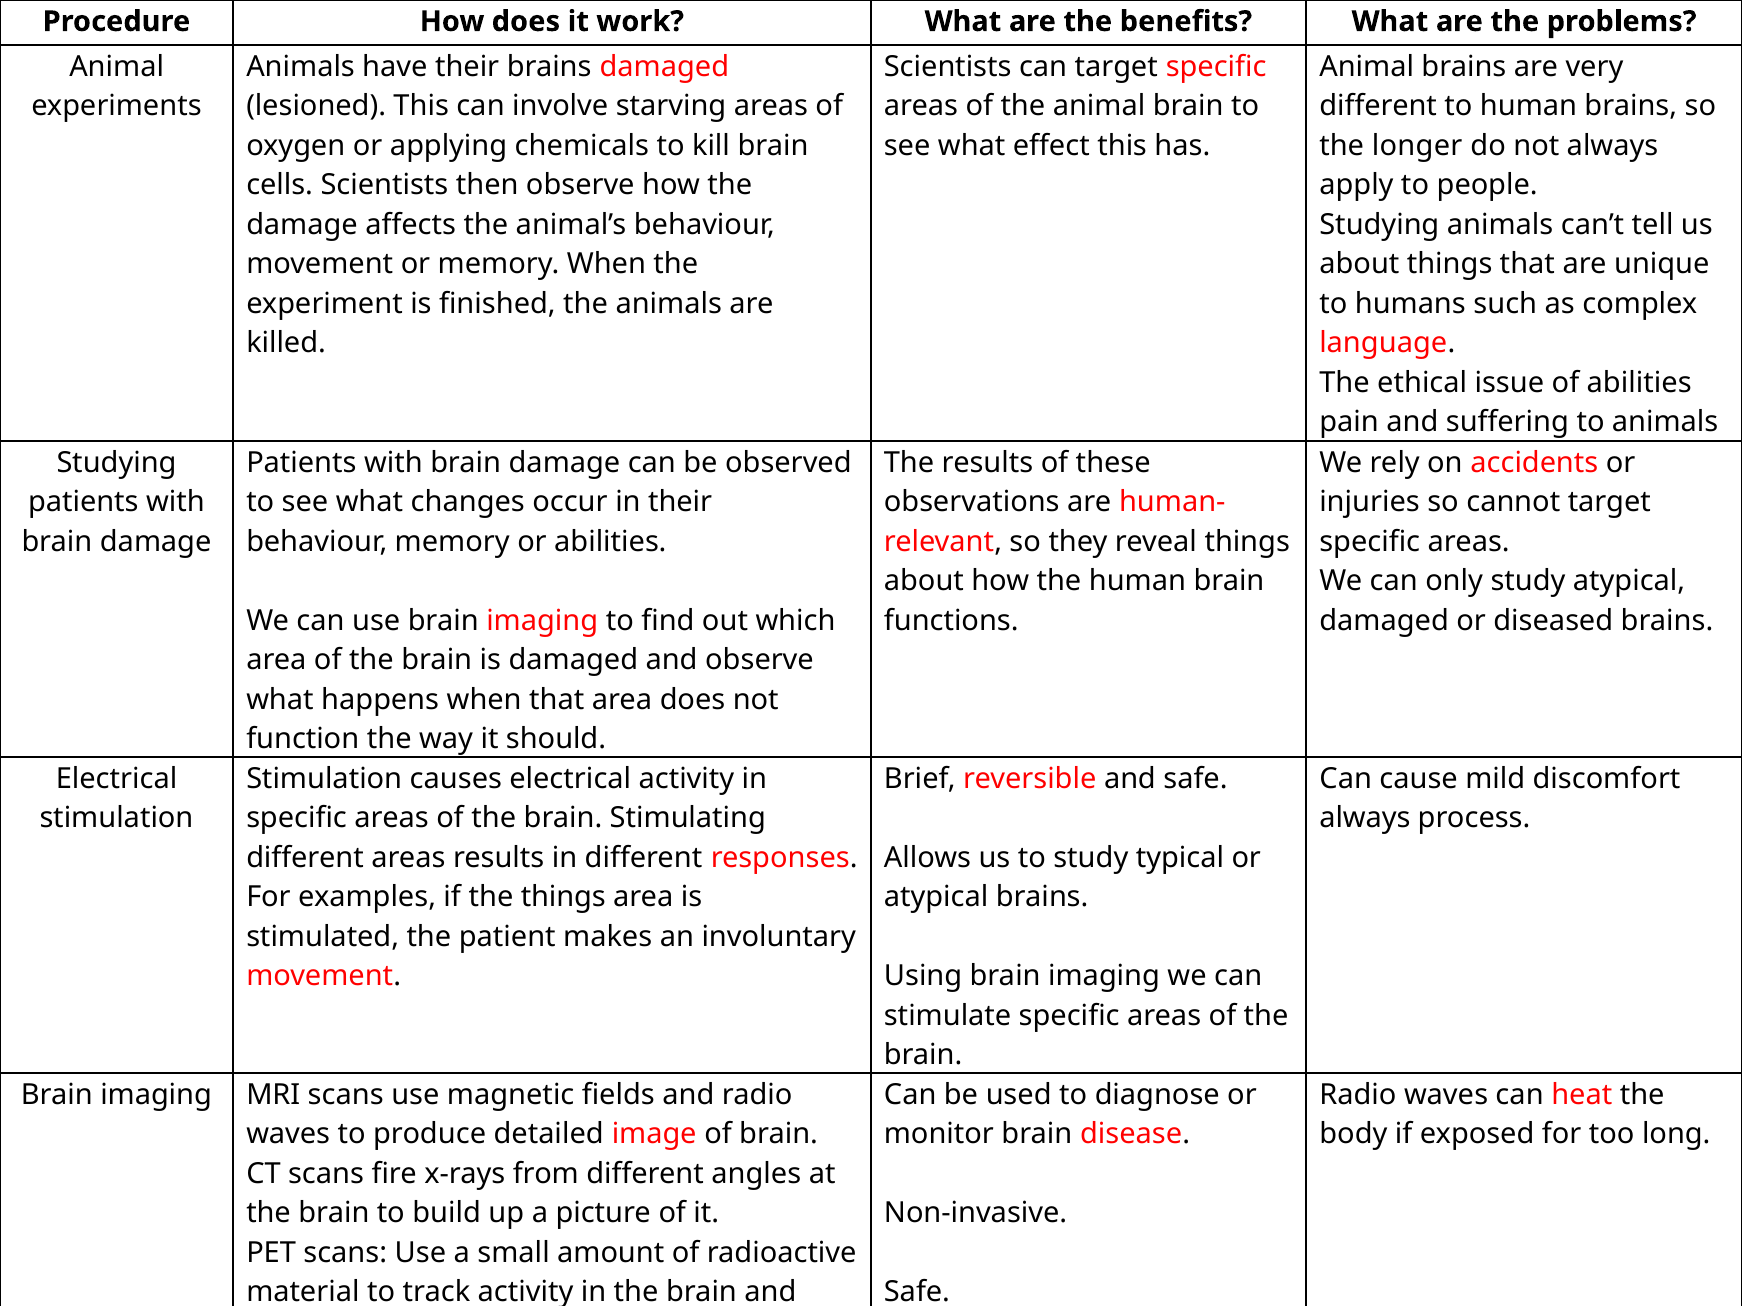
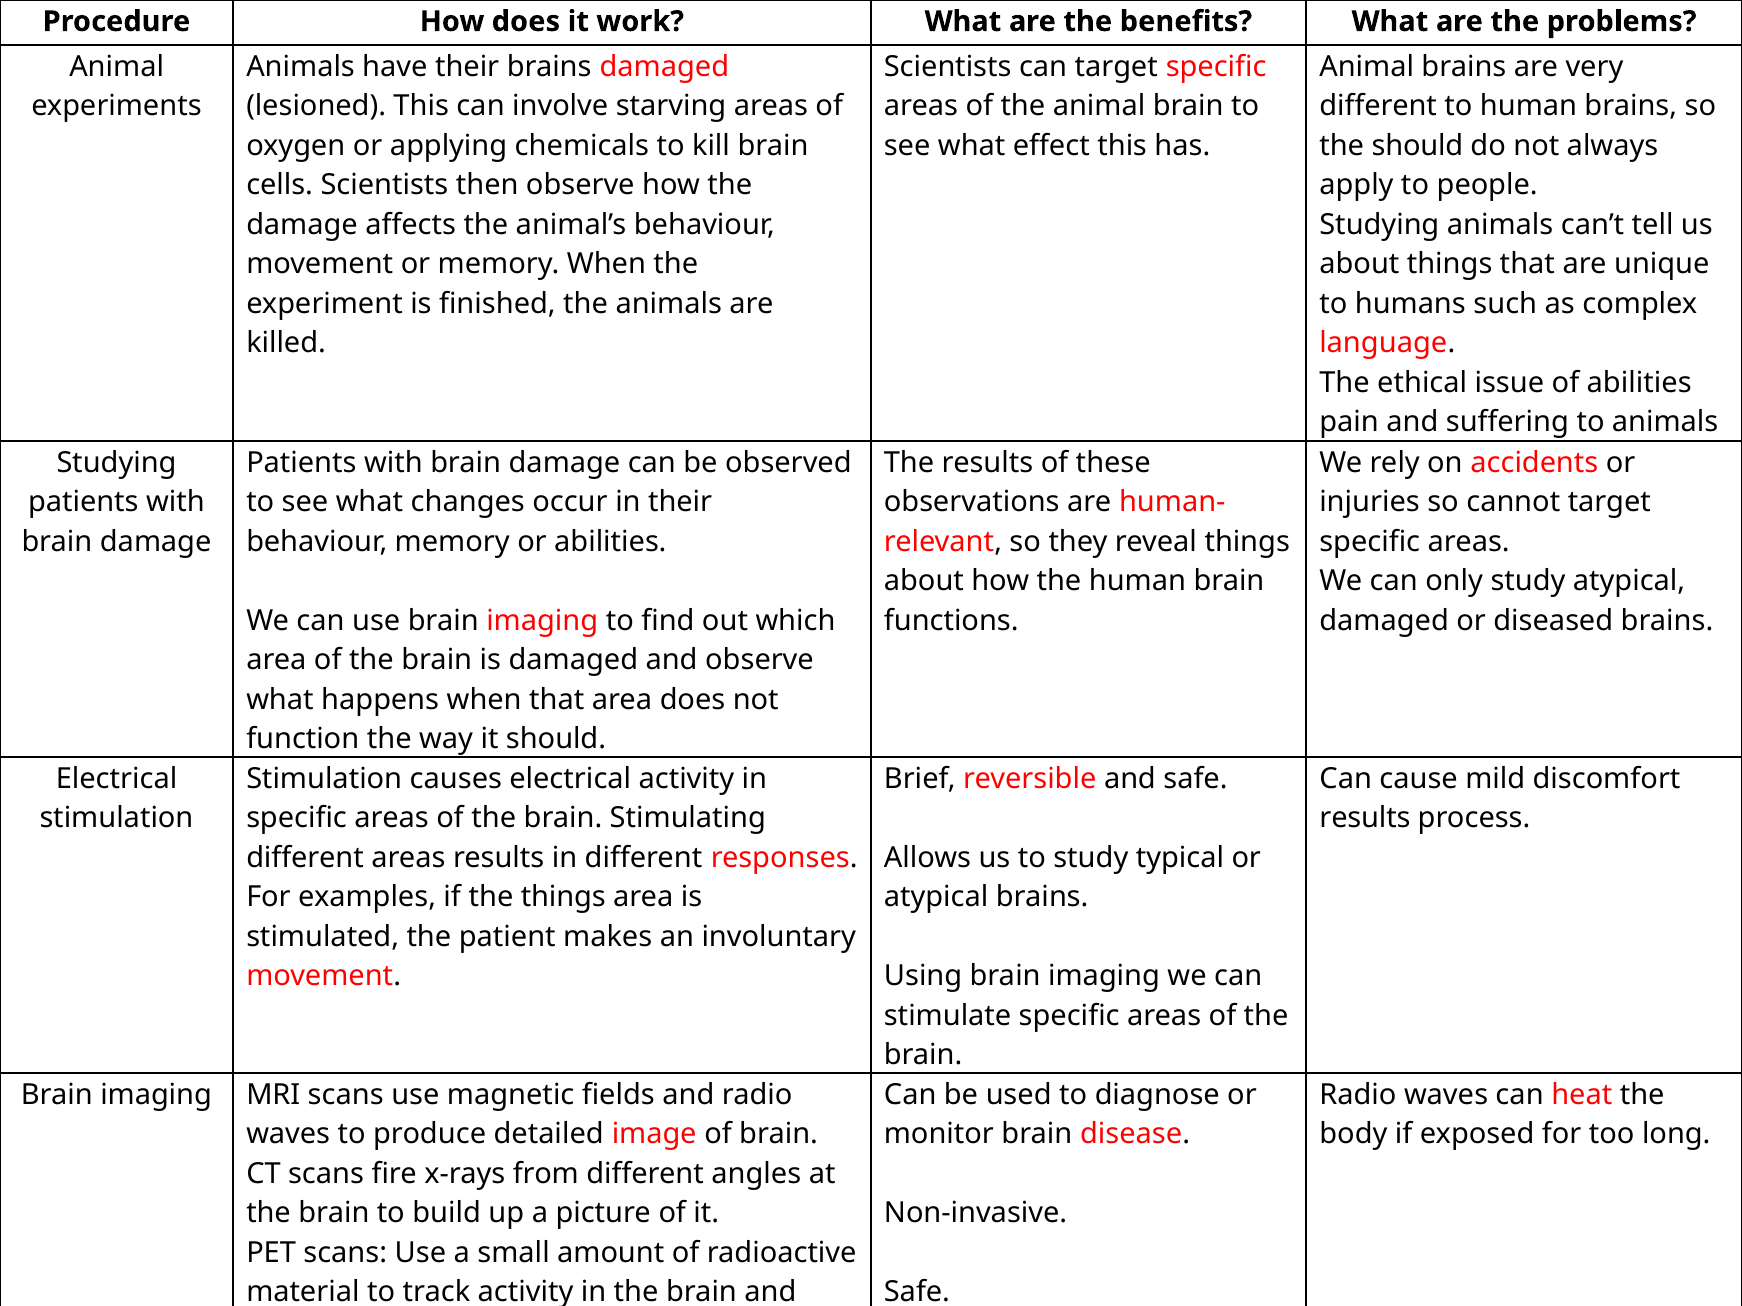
the longer: longer -> should (1417, 146)
always: always -> results (1365, 819)
